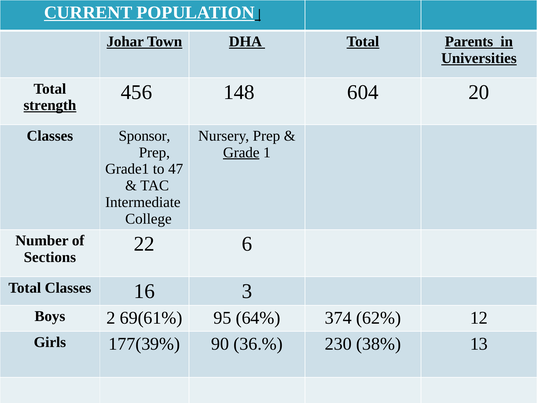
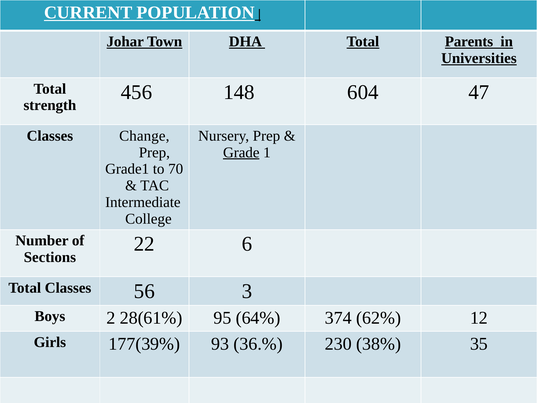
20: 20 -> 47 (479, 92)
strength underline: present -> none (50, 105)
Sponsor: Sponsor -> Change (144, 136)
47: 47 -> 70 (176, 169)
16: 16 -> 56 (144, 291)
69(61%: 69(61% -> 28(61% (151, 318)
90: 90 -> 93 (220, 344)
13: 13 -> 35 (479, 344)
